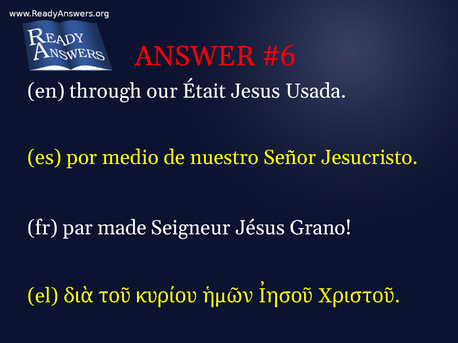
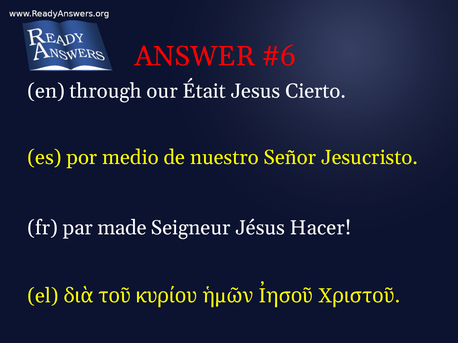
Usada: Usada -> Cierto (316, 91)
Grano: Grano -> Hacer (321, 228)
